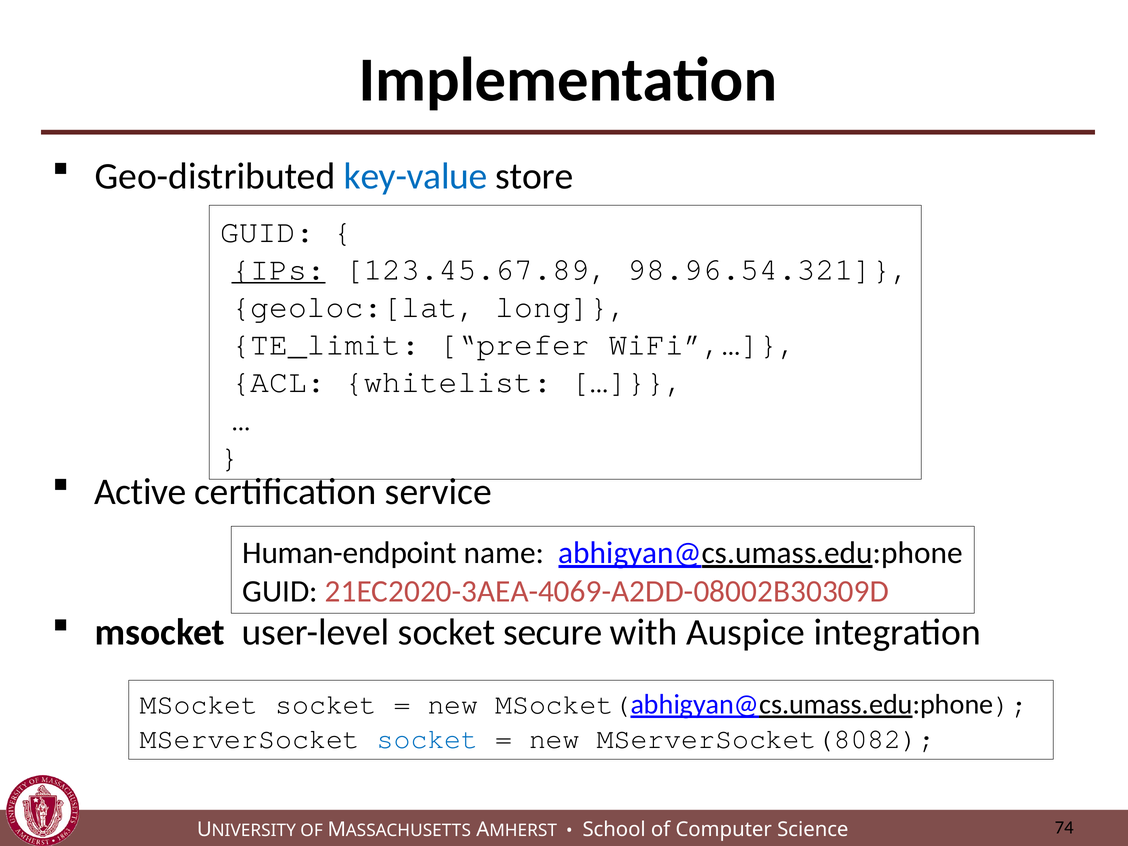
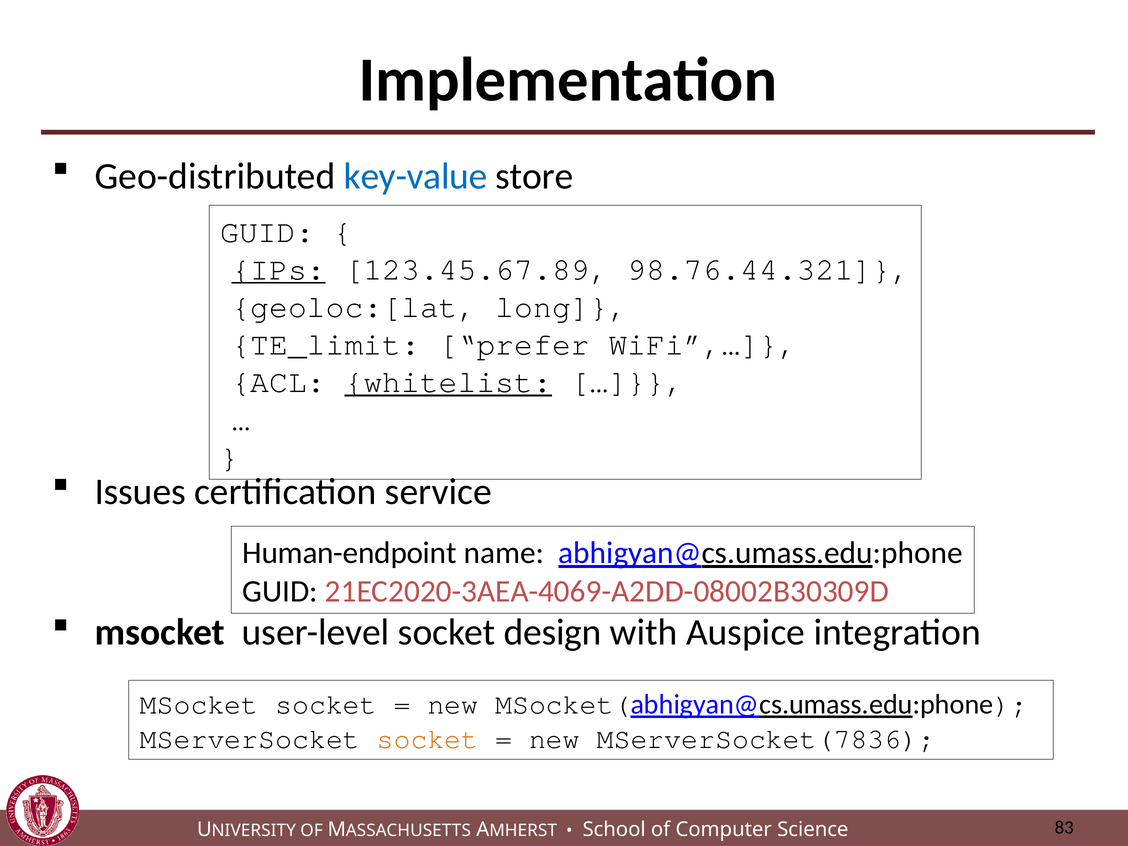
98.96.54.321: 98.96.54.321 -> 98.76.44.321 (769, 269)
whitelist underline: none -> present (448, 382)
Active: Active -> Issues (140, 492)
secure: secure -> design (553, 632)
socket colour: blue -> orange (428, 739)
MServerSocket(8082: MServerSocket(8082 -> MServerSocket(7836 (766, 739)
74: 74 -> 83 (1064, 827)
